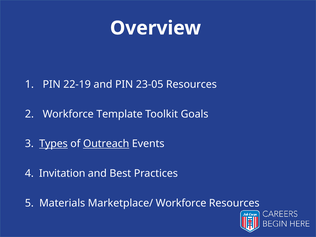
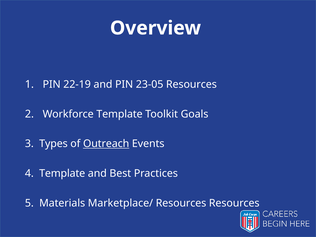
Types underline: present -> none (53, 144)
4 Invitation: Invitation -> Template (62, 173)
Marketplace/ Workforce: Workforce -> Resources (181, 203)
